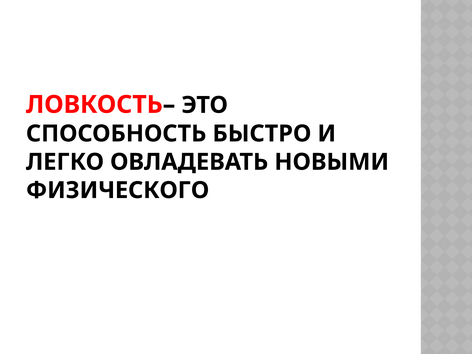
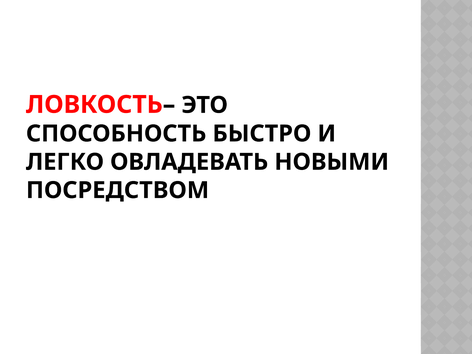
ФИЗИЧЕСКОГО: ФИЗИЧЕСКОГО -> ПОСРЕДСТВОМ (118, 190)
